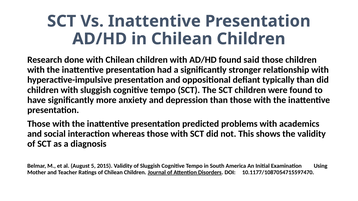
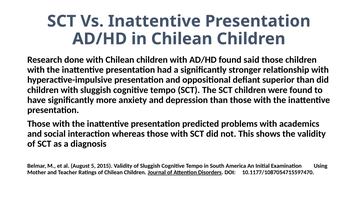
typically: typically -> superior (278, 80)
